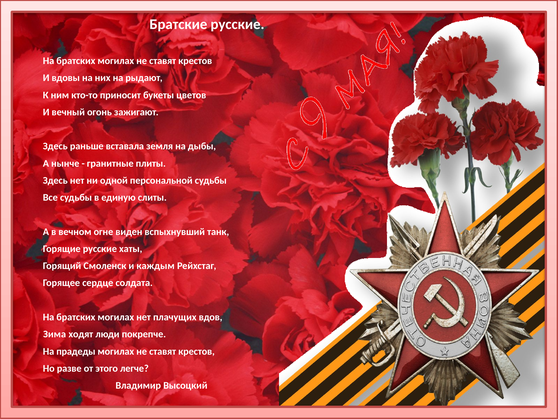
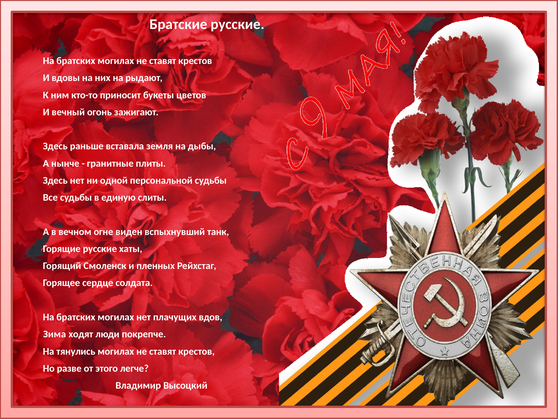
каждым: каждым -> пленных (156, 266)
прадеды: прадеды -> тянулись (76, 351)
